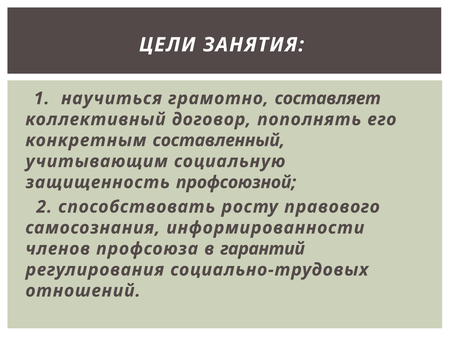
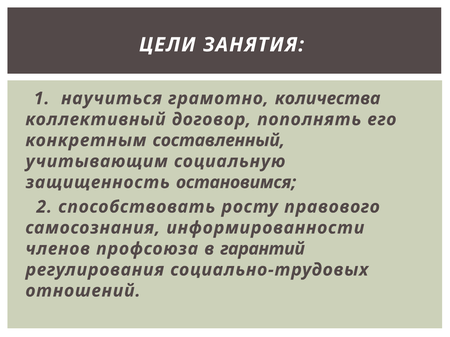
составляет: составляет -> количества (328, 99)
профсоюзной: профсоюзной -> остановимся (236, 183)
